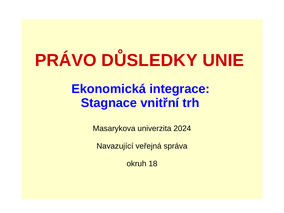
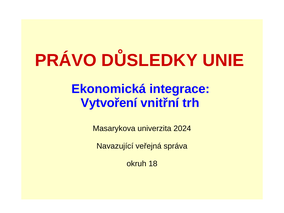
Stagnace: Stagnace -> Vytvoření (109, 103)
